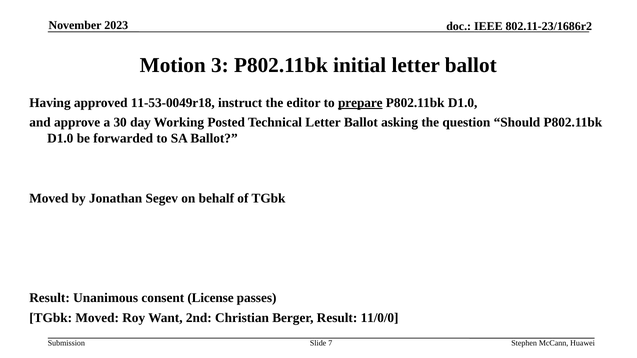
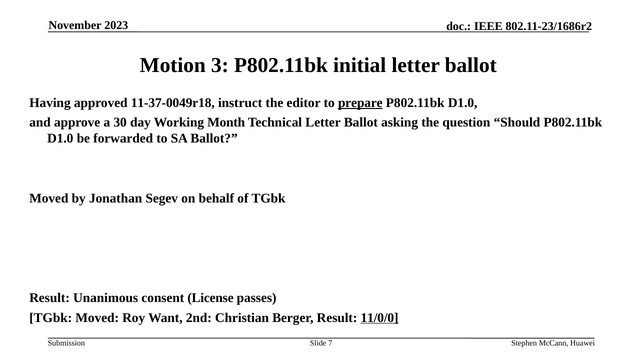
11-53-0049r18: 11-53-0049r18 -> 11-37-0049r18 (173, 103)
Posted: Posted -> Month (226, 123)
11/0/0 underline: none -> present (380, 318)
